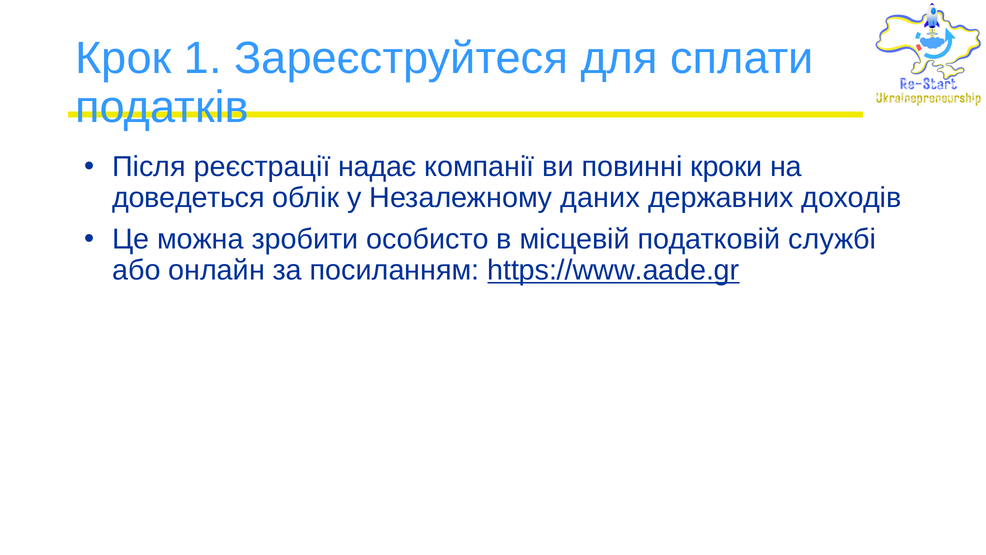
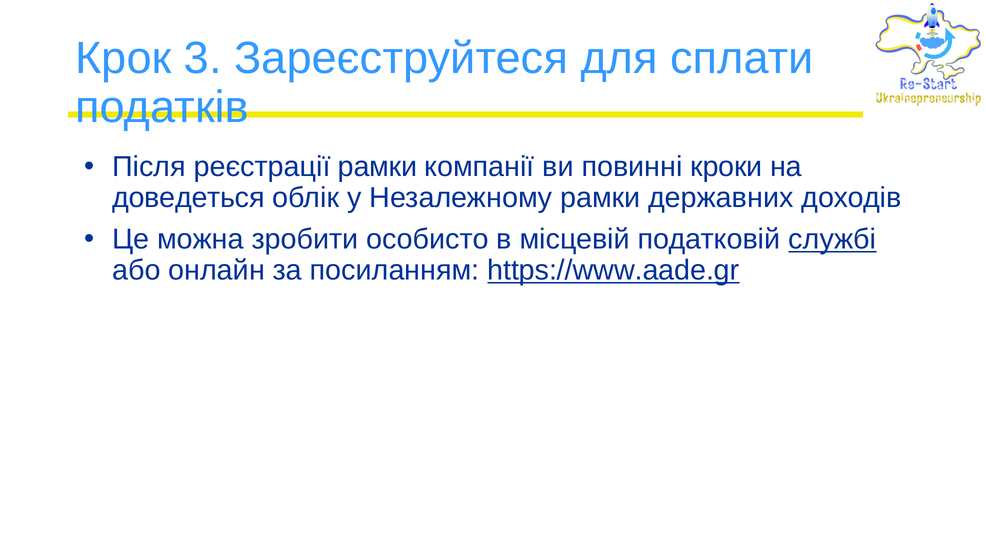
1: 1 -> 3 (203, 58)
реєстрації надає: надає -> рамки (377, 167)
Незалежному даних: даних -> рамки (600, 198)
службі underline: none -> present (832, 239)
